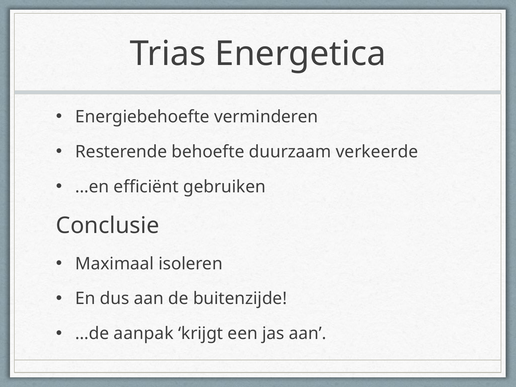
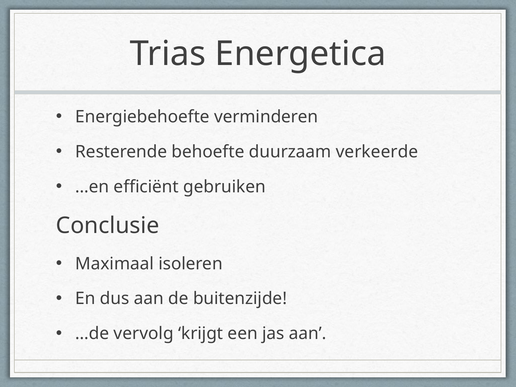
aanpak: aanpak -> vervolg (144, 334)
